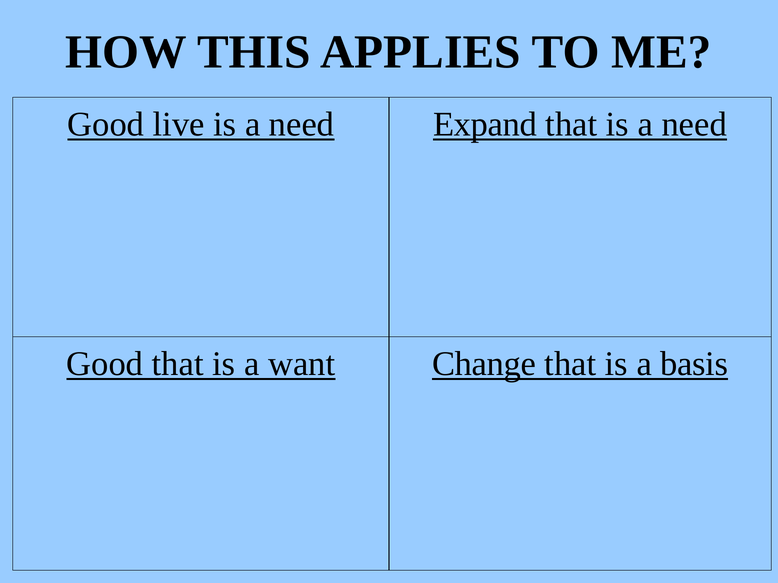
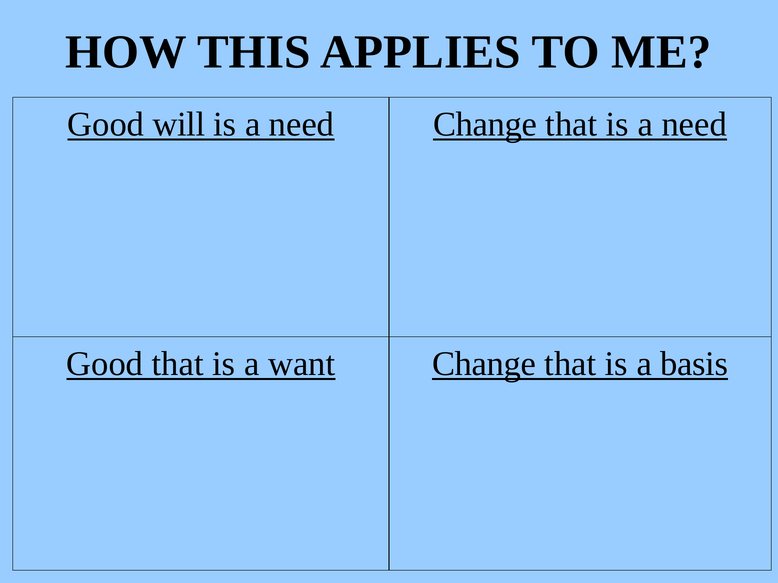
live: live -> will (179, 124)
need Expand: Expand -> Change (485, 124)
